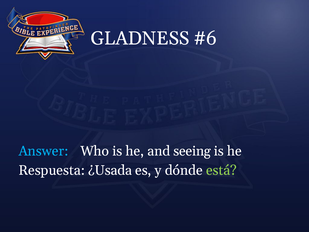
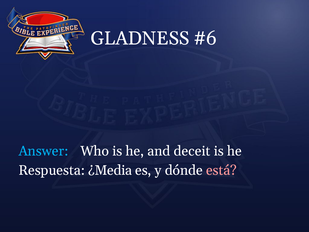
seeing: seeing -> deceit (192, 151)
¿Usada: ¿Usada -> ¿Media (110, 170)
está colour: light green -> pink (221, 170)
